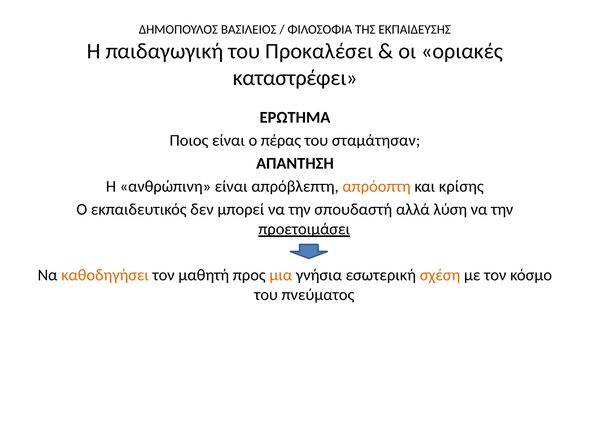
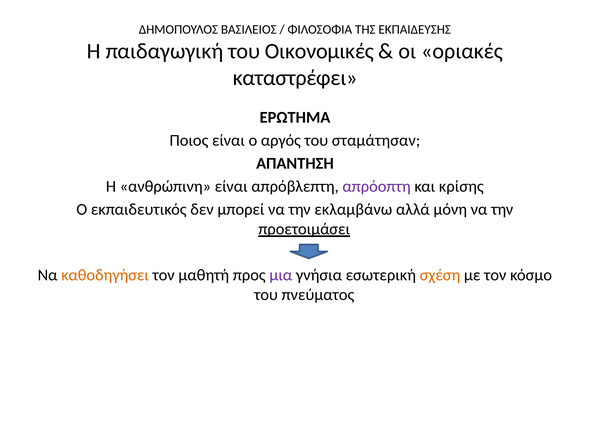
Προκαλέσει: Προκαλέσει -> Οικονομικές (319, 51)
πέρας: πέρας -> αργός (281, 140)
απρόοπτη colour: orange -> purple (377, 186)
σπουδαστή: σπουδαστή -> εκλαμβάνω (353, 209)
λύση: λύση -> μόνη (450, 209)
μια colour: orange -> purple (281, 275)
